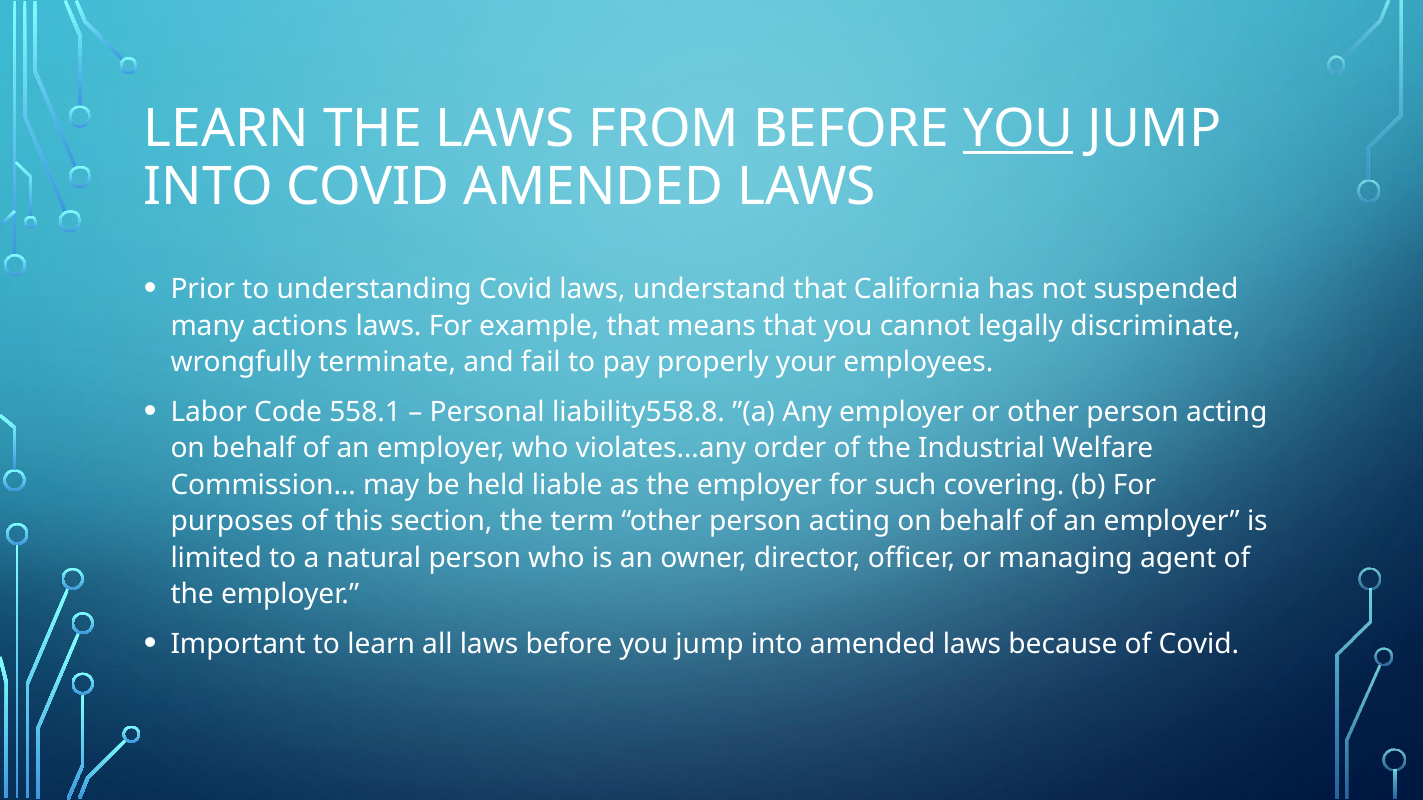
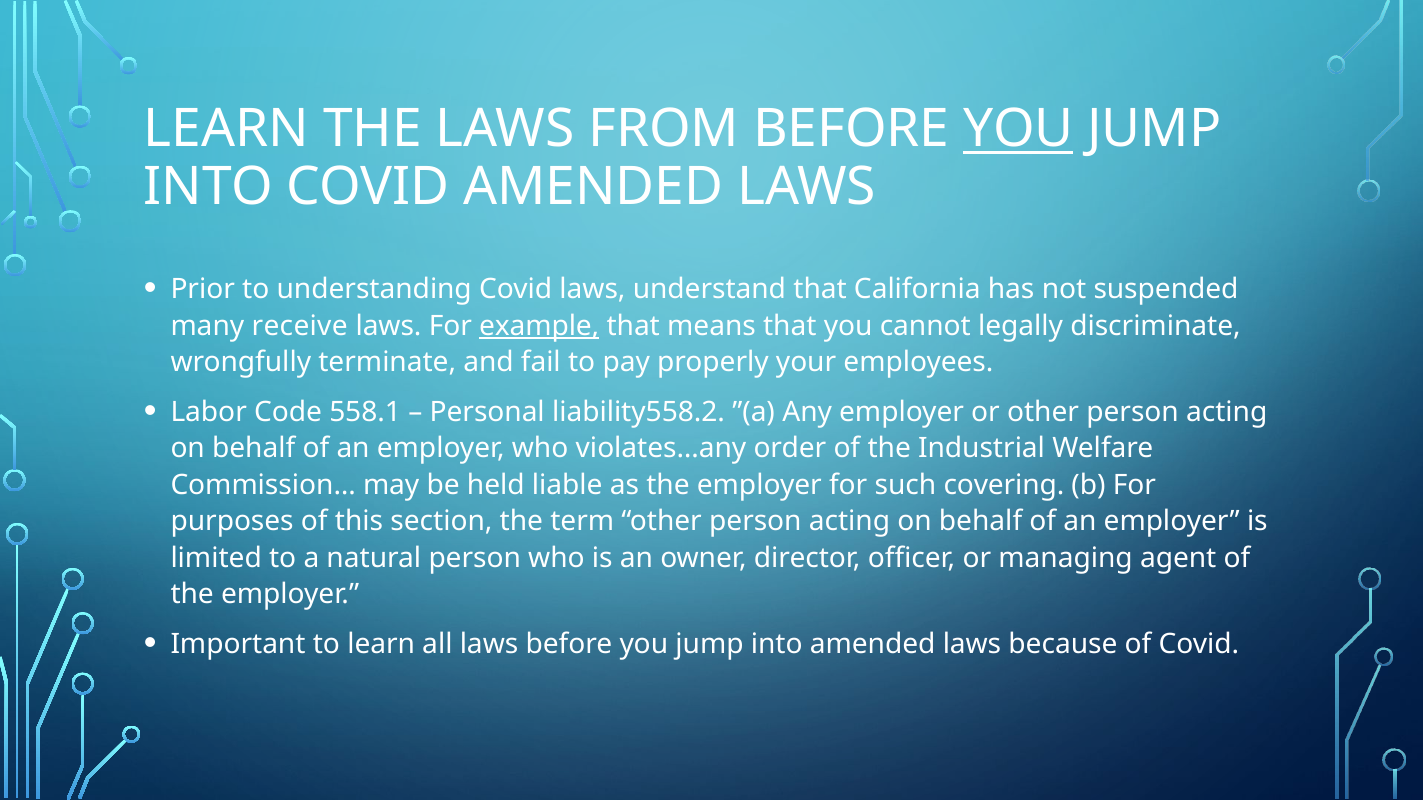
actions: actions -> receive (300, 326)
example underline: none -> present (539, 326)
liability558.8: liability558.8 -> liability558.2 (639, 412)
